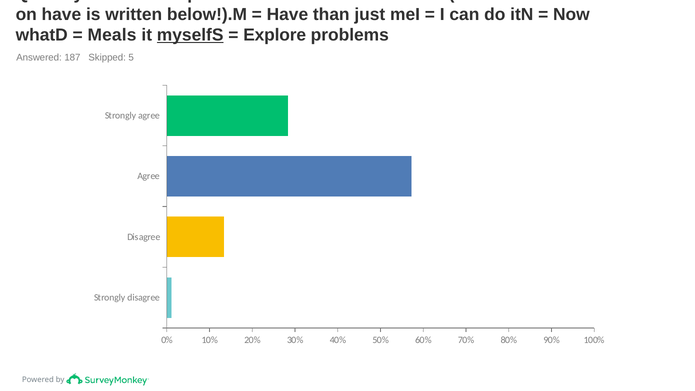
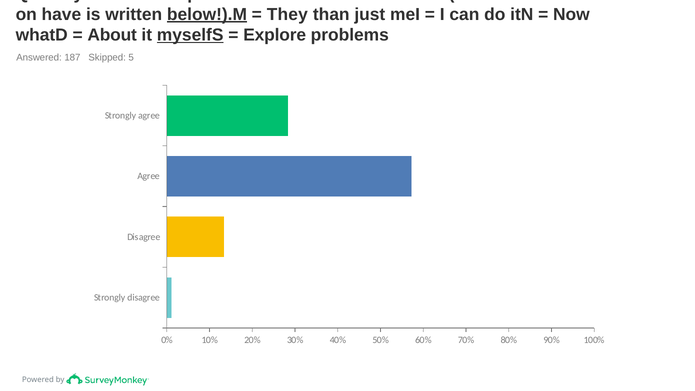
below!).M underline: none -> present (207, 14)
Have: Have -> They (287, 14)
Meals: Meals -> About (112, 35)
